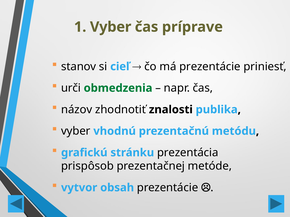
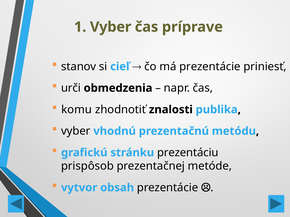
obmedzenia colour: green -> black (118, 88)
názov: názov -> komu (77, 110)
prezentácia: prezentácia -> prezentáciu (188, 153)
